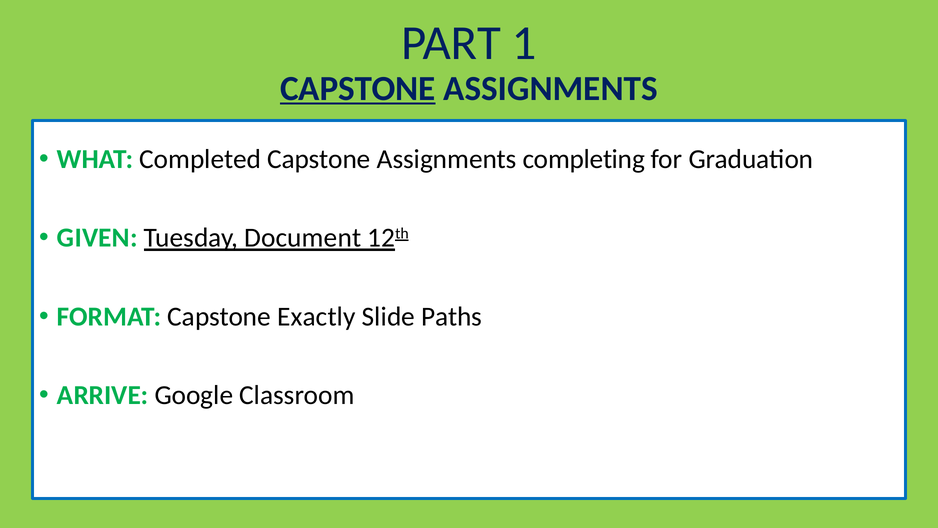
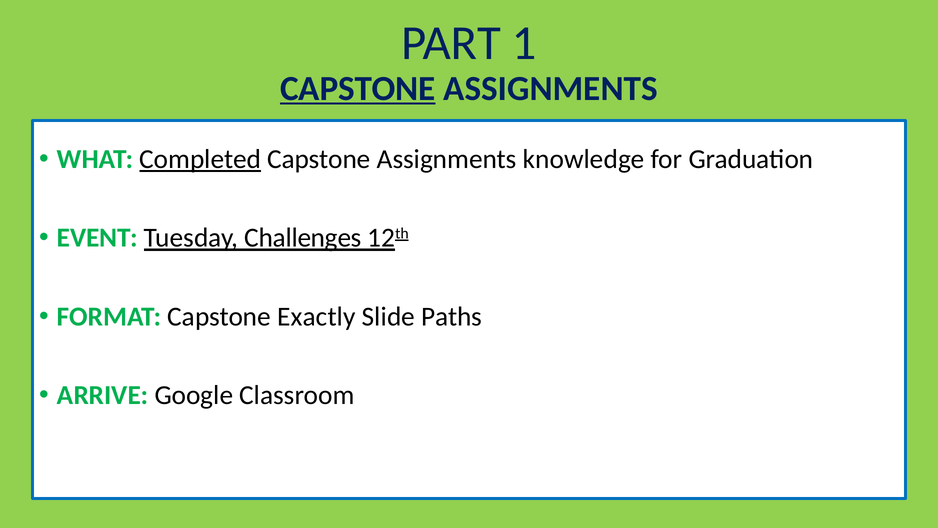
Completed underline: none -> present (200, 159)
completing: completing -> knowledge (584, 159)
GIVEN: GIVEN -> EVENT (97, 238)
Document: Document -> Challenges (303, 238)
